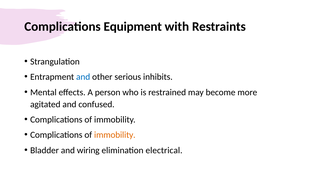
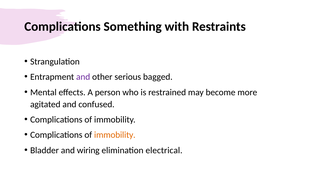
Equipment: Equipment -> Something (133, 27)
and colour: blue -> purple (83, 77)
inhibits: inhibits -> bagged (158, 77)
